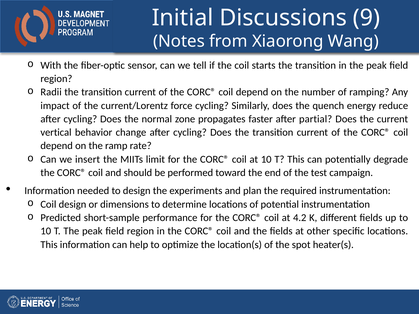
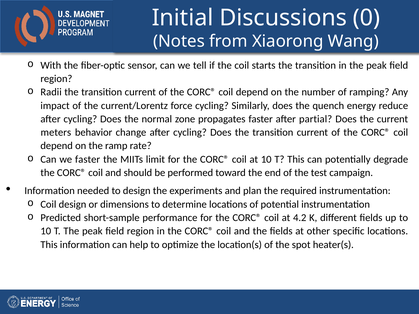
9: 9 -> 0 (367, 18)
vertical: vertical -> meters (56, 133)
we insert: insert -> faster (88, 159)
